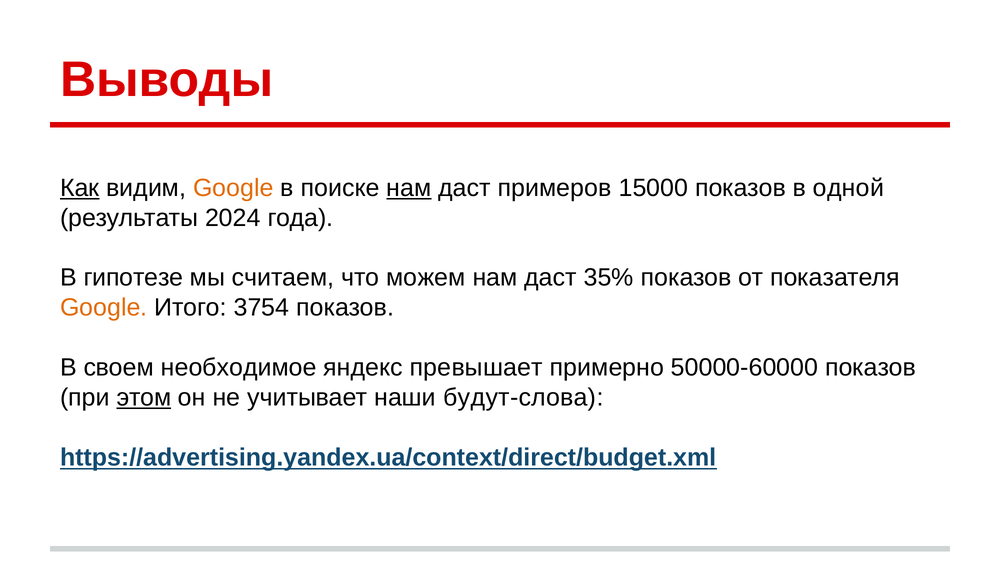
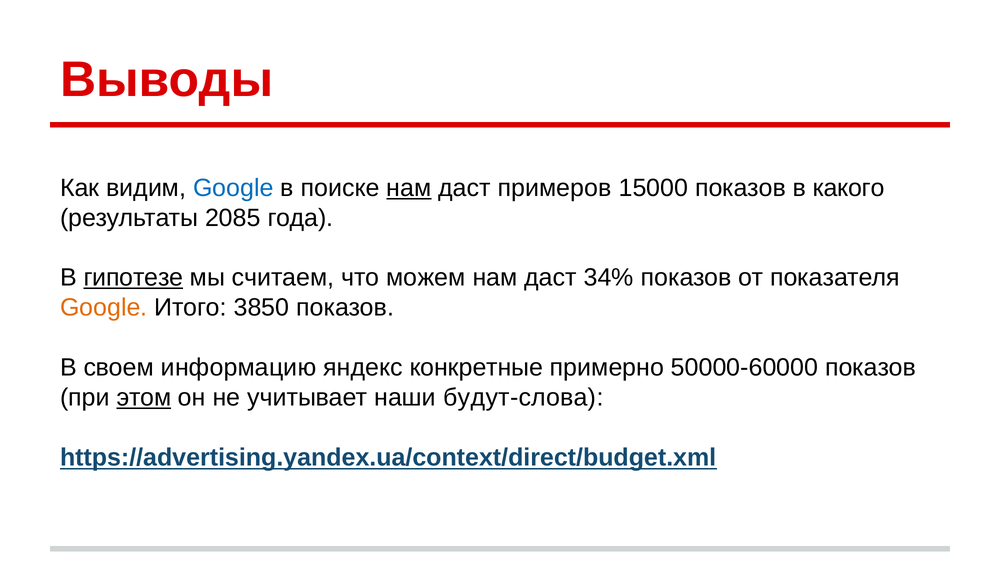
Как underline: present -> none (80, 188)
Google colour: orange -> blue (233, 188)
одной: одной -> какого (849, 188)
2024: 2024 -> 2085 (233, 218)
гипотезе underline: none -> present (133, 278)
35%: 35% -> 34% (609, 278)
3754: 3754 -> 3850 (261, 308)
необходимое: необходимое -> информацию (239, 368)
превышает: превышает -> конкретные (476, 368)
